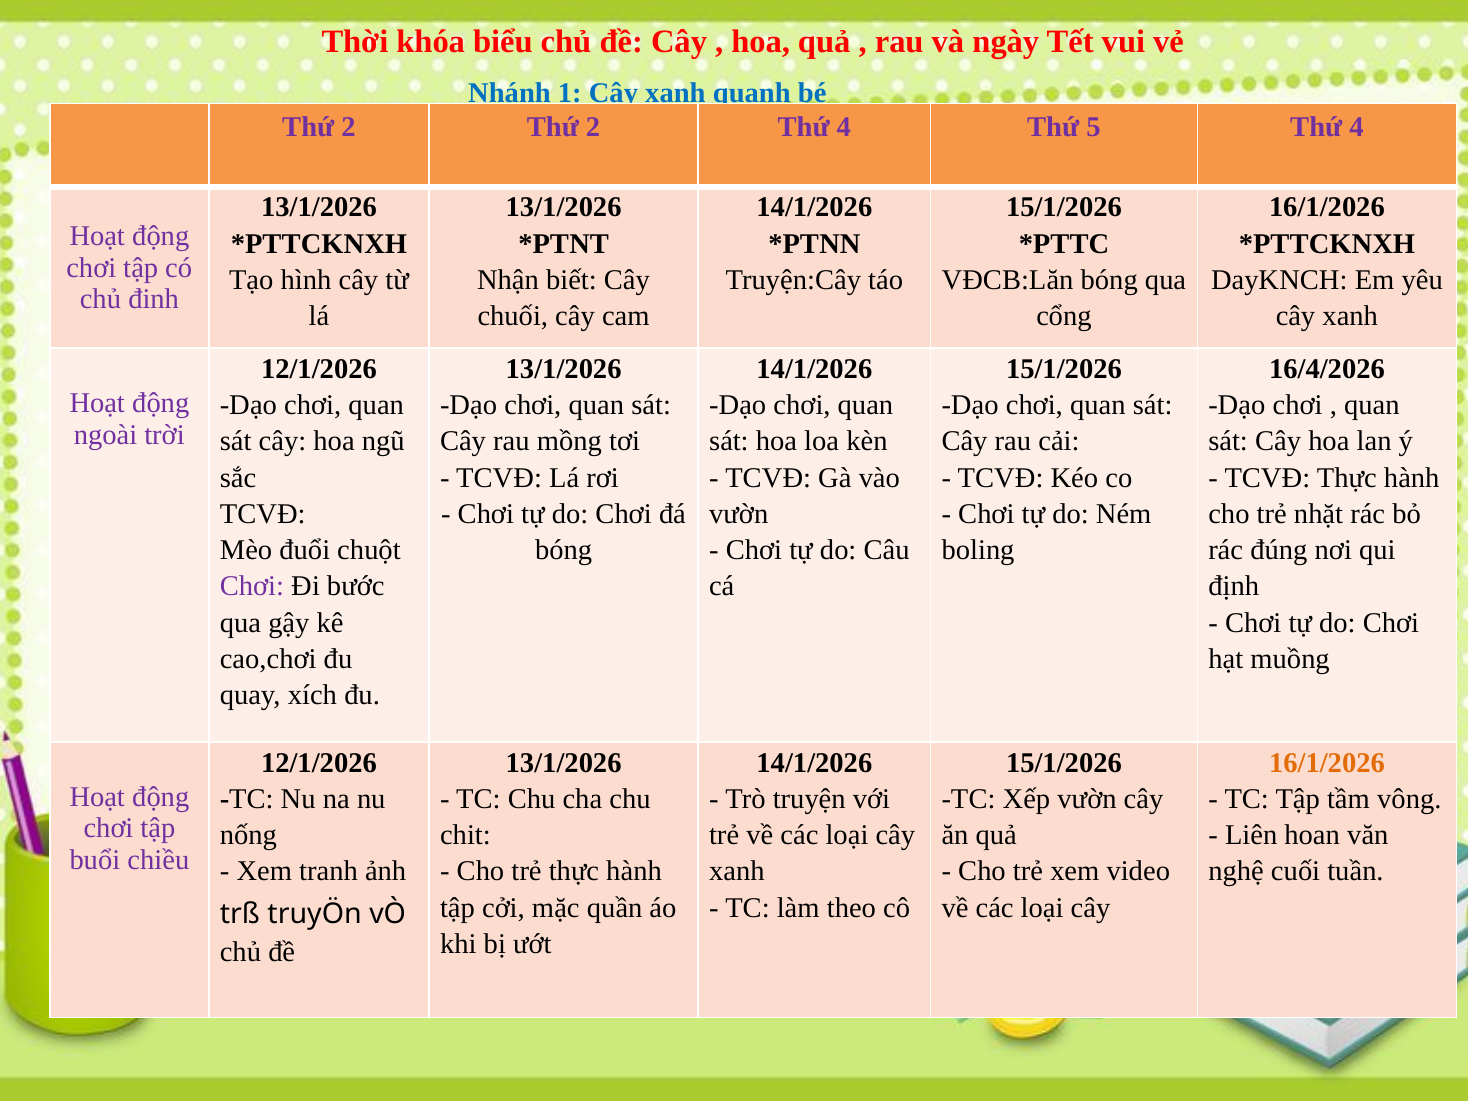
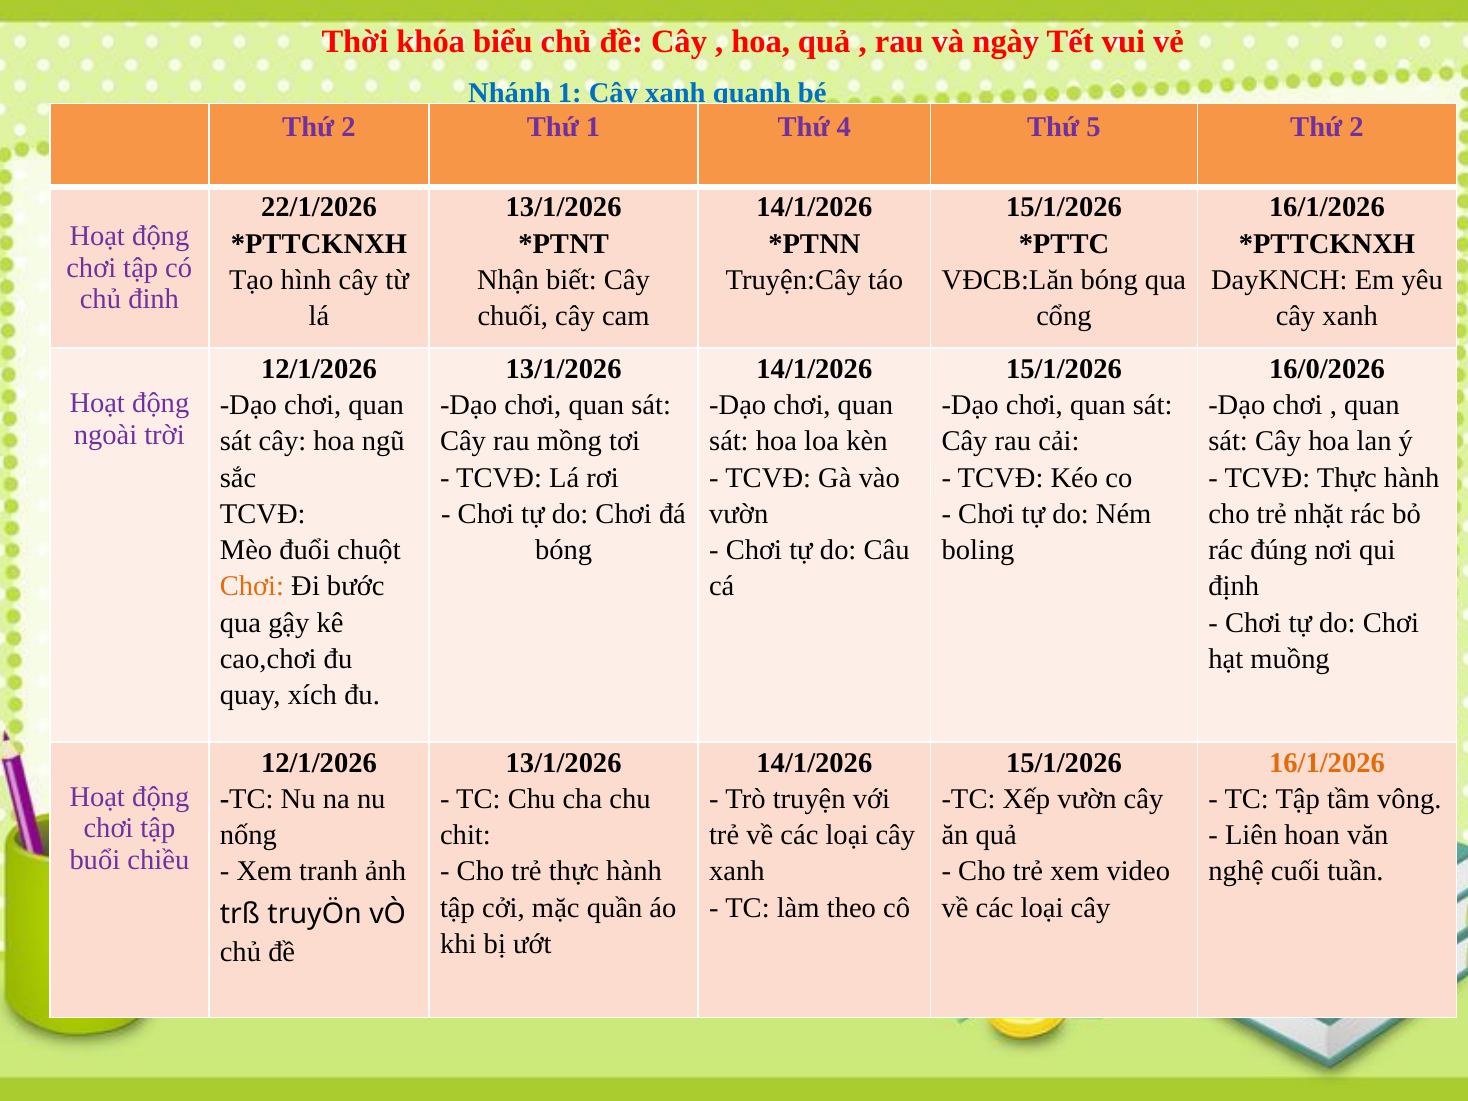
2 Thứ 2: 2 -> 1 (593, 127)
5 Thứ 4: 4 -> 2 (1356, 127)
13/1/2026: 13/1/2026 -> 22/1/2026 (319, 208)
16/4/2026: 16/4/2026 -> 16/0/2026 (1327, 369)
Chơi colour: purple -> orange (252, 586)
